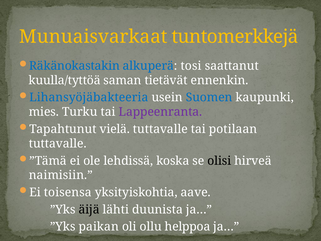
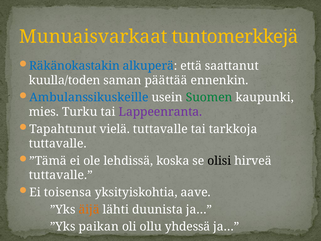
tosi: tosi -> että (191, 66)
kuulla/tyttöä: kuulla/tyttöä -> kuulla/toden (65, 80)
tietävät: tietävät -> päättää (166, 80)
Lihansyöjäbakteeria: Lihansyöjäbakteeria -> Ambulanssikuskeille (89, 97)
Suomen colour: blue -> green (209, 97)
potilaan: potilaan -> tarkkoja (233, 129)
naimisiin: naimisiin -> tuttavalle (61, 175)
äijä colour: black -> orange (89, 209)
helppoa: helppoa -> yhdessä (188, 226)
